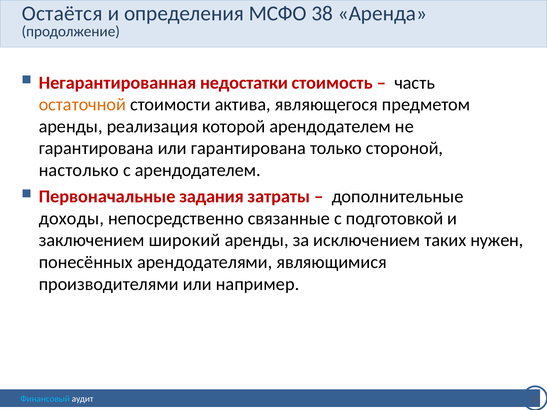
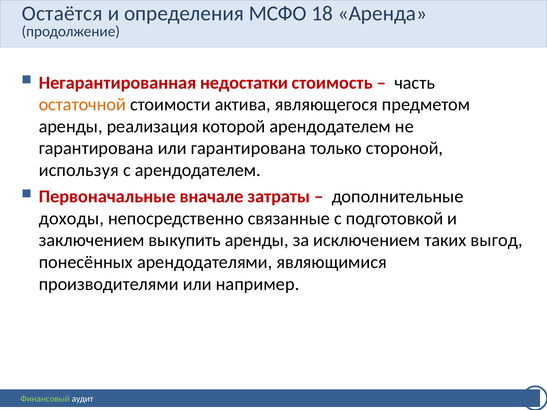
38: 38 -> 18 (322, 14)
настолько: настолько -> используя (79, 170)
задания: задания -> вначале (211, 197)
широкий: широкий -> выкупить (185, 240)
нужен: нужен -> выгод (497, 240)
Финансовый colour: light blue -> light green (45, 399)
